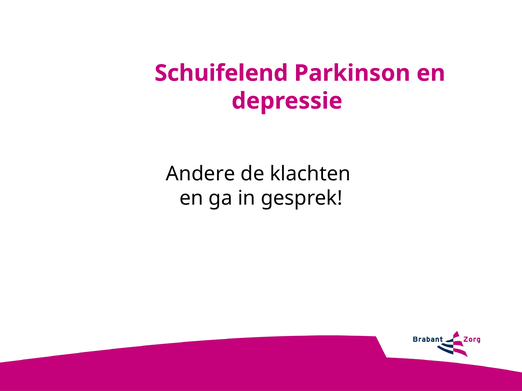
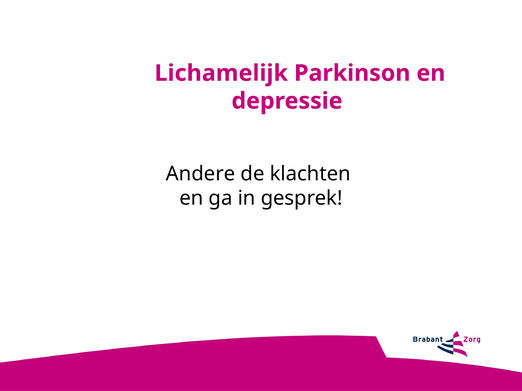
Schuifelend: Schuifelend -> Lichamelijk (221, 73)
